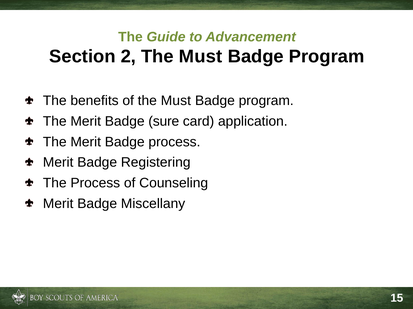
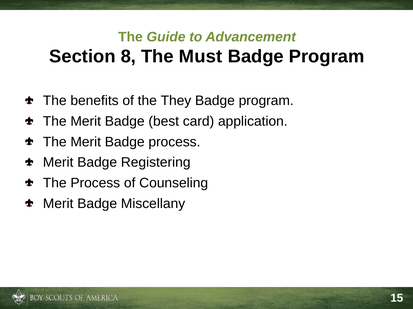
2: 2 -> 8 (128, 57)
of the Must: Must -> They (176, 101)
sure: sure -> best (164, 122)
